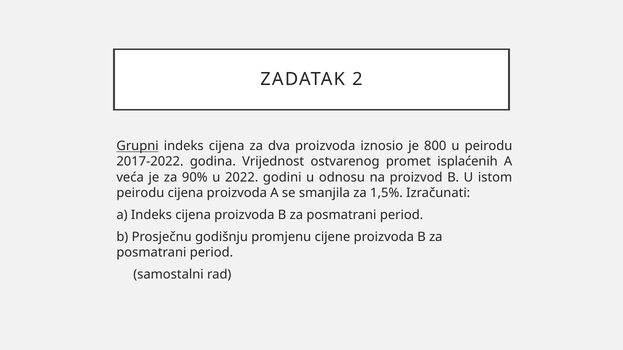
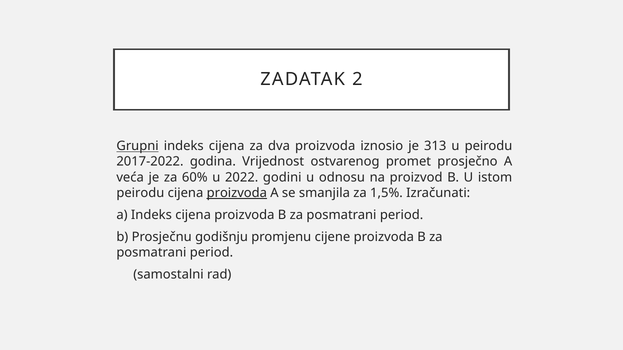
800: 800 -> 313 (435, 146)
isplaćenih: isplaćenih -> prosječno (467, 162)
90%: 90% -> 60% (195, 177)
proizvoda underline: none -> present (237, 193)
